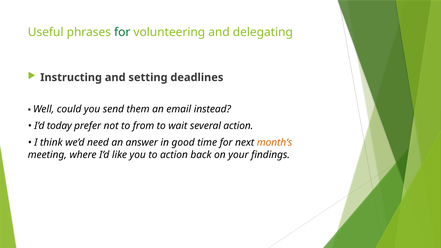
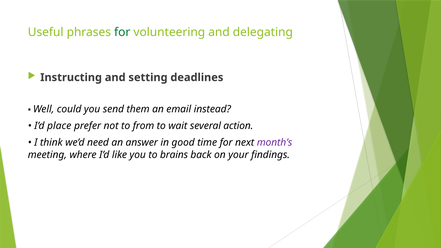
today: today -> place (59, 126)
month’s colour: orange -> purple (275, 143)
to action: action -> brains (174, 155)
